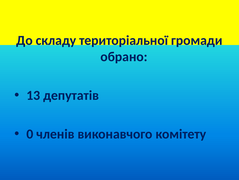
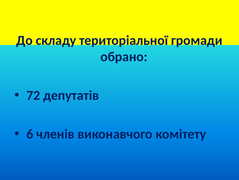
13: 13 -> 72 (33, 95)
0: 0 -> 6 (30, 133)
